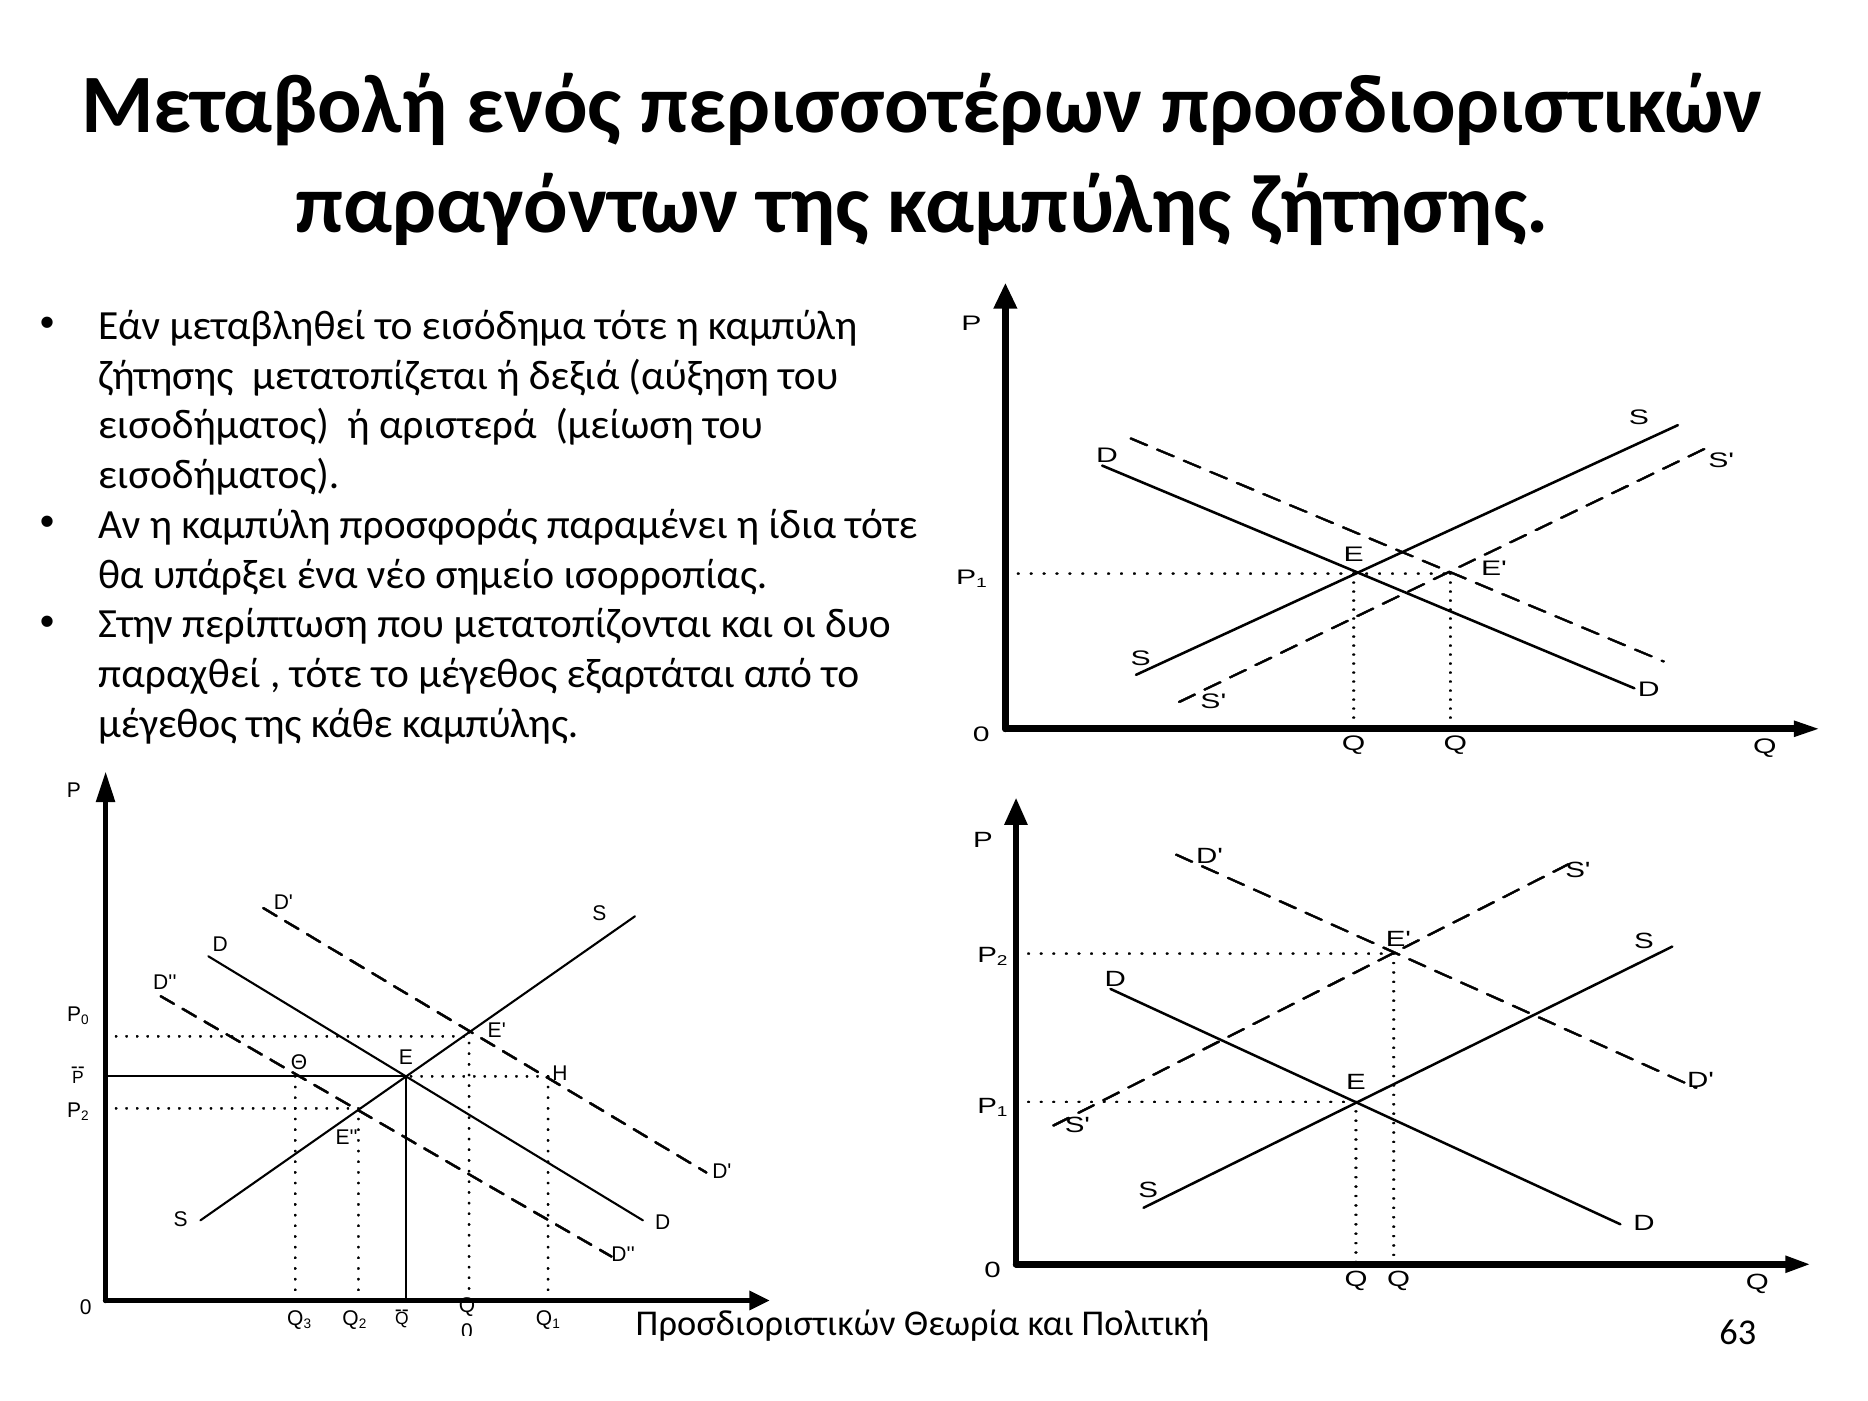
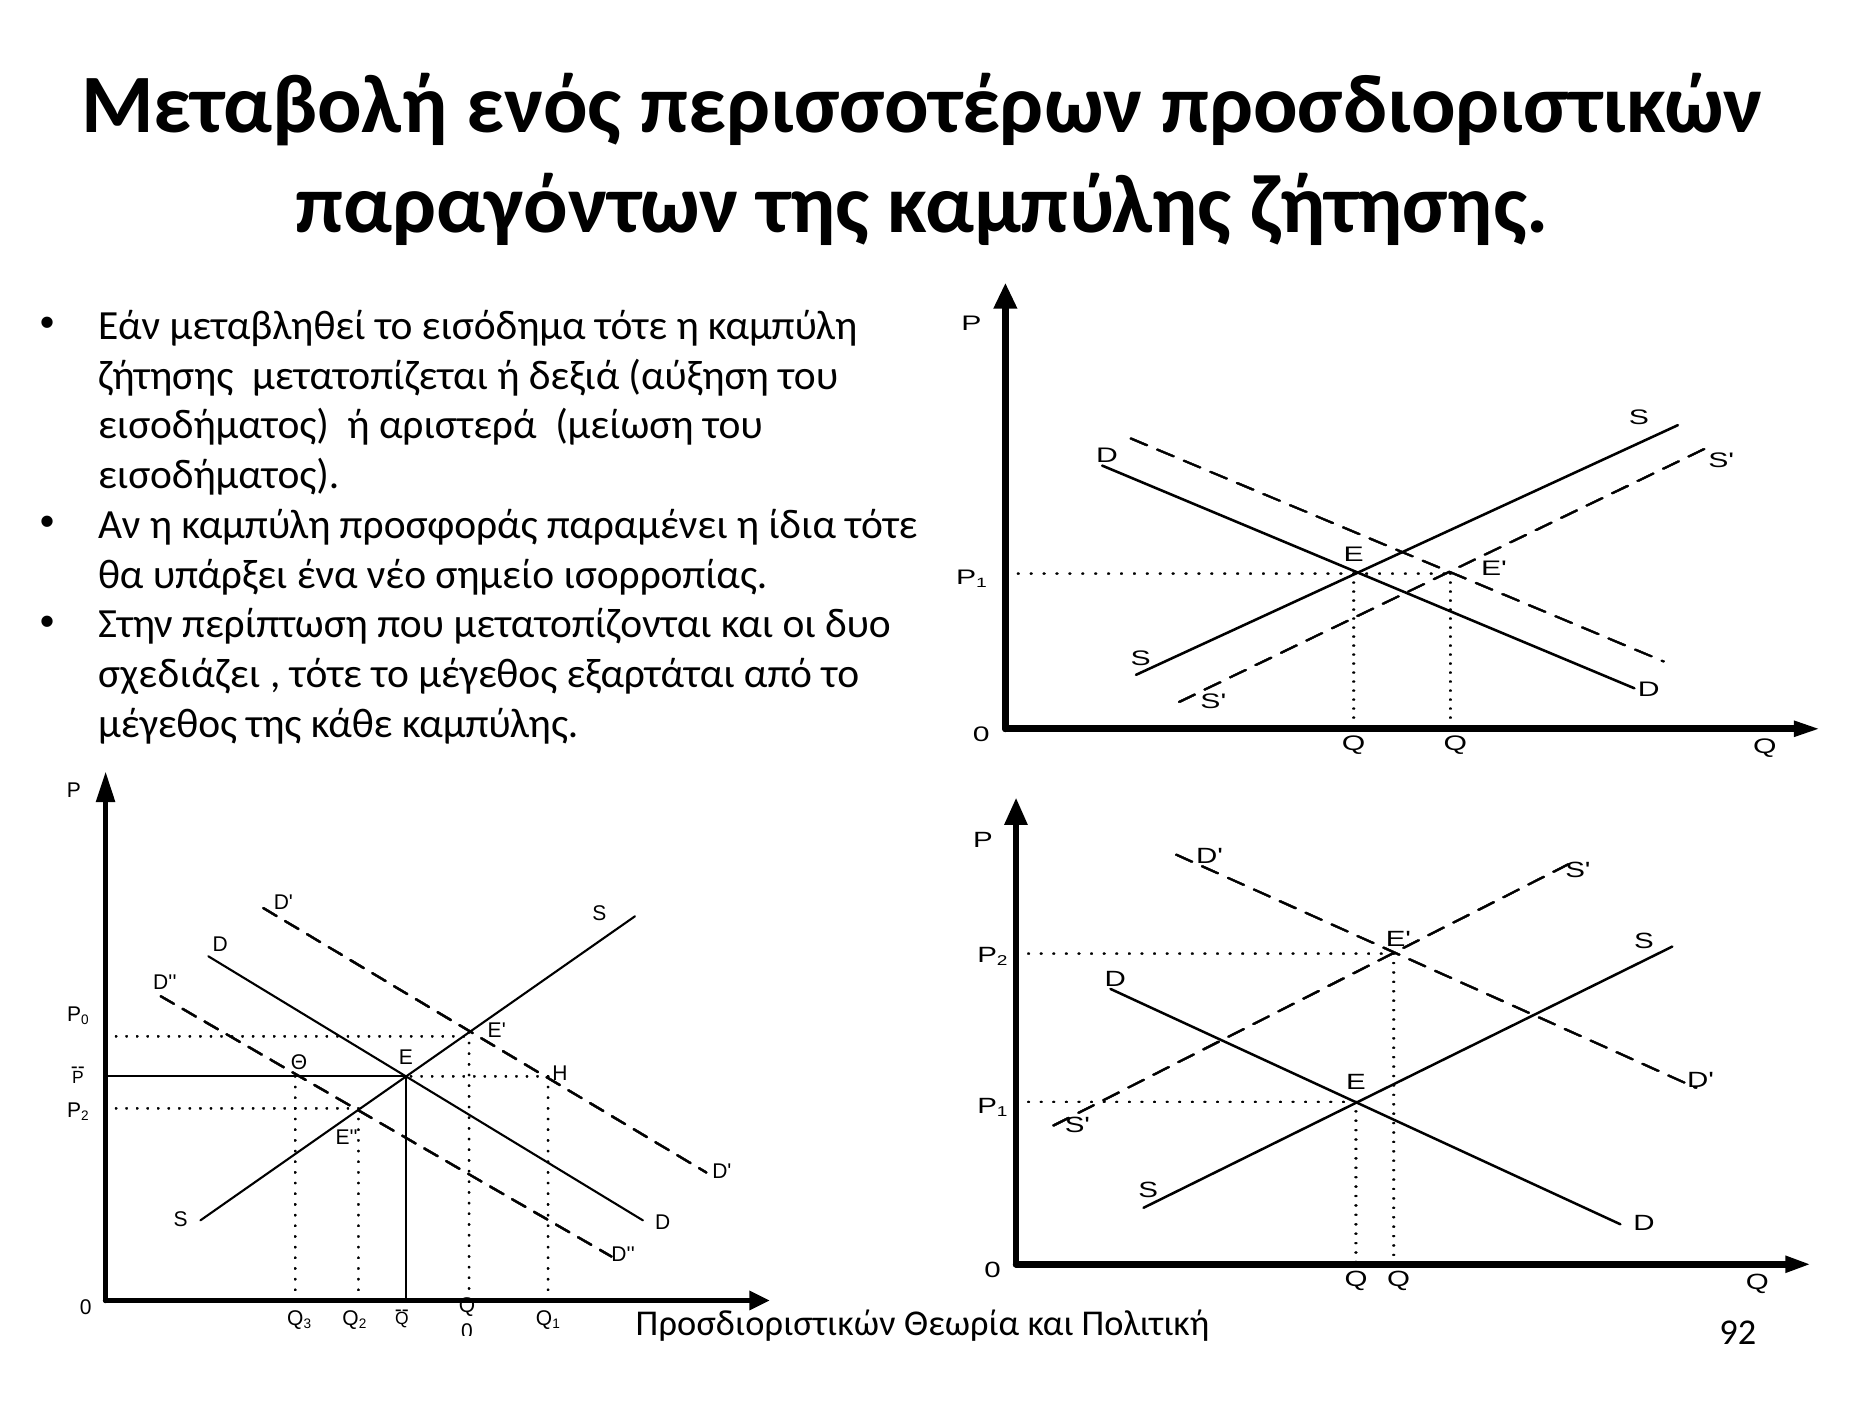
παραχθεί: παραχθεί -> σχεδιάζει (179, 674)
63: 63 -> 92 (1738, 1332)
